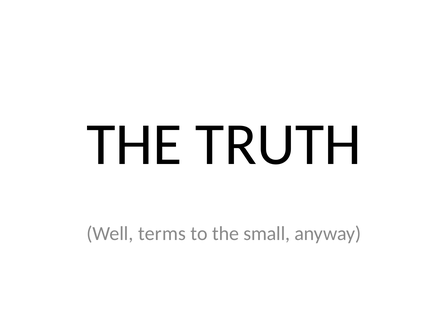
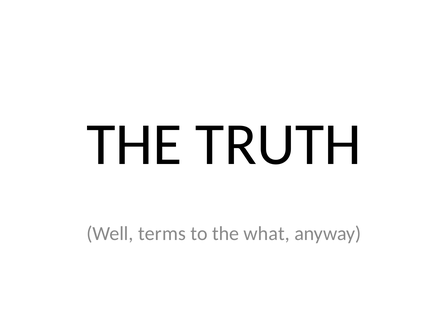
small: small -> what (267, 234)
